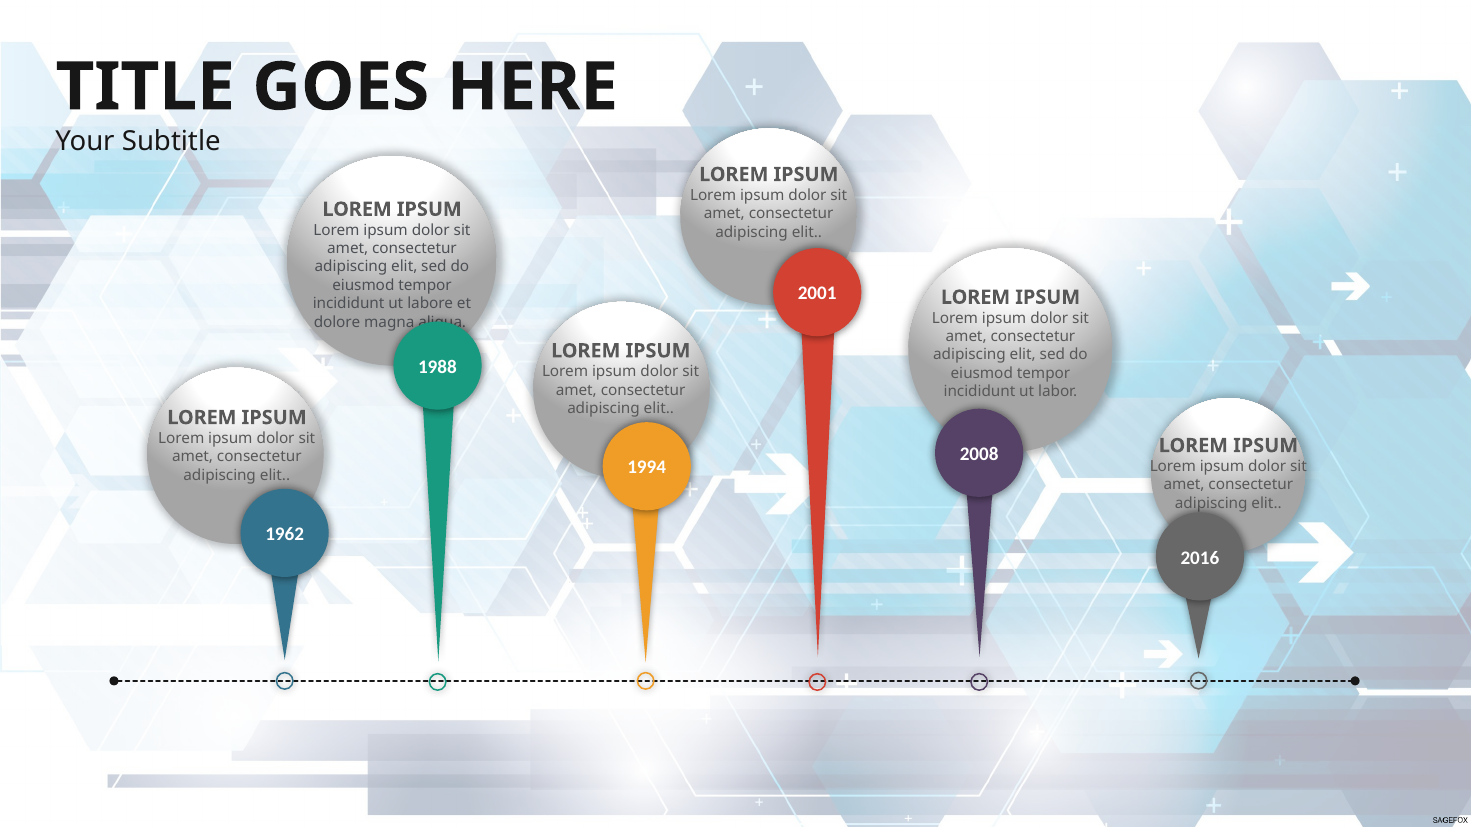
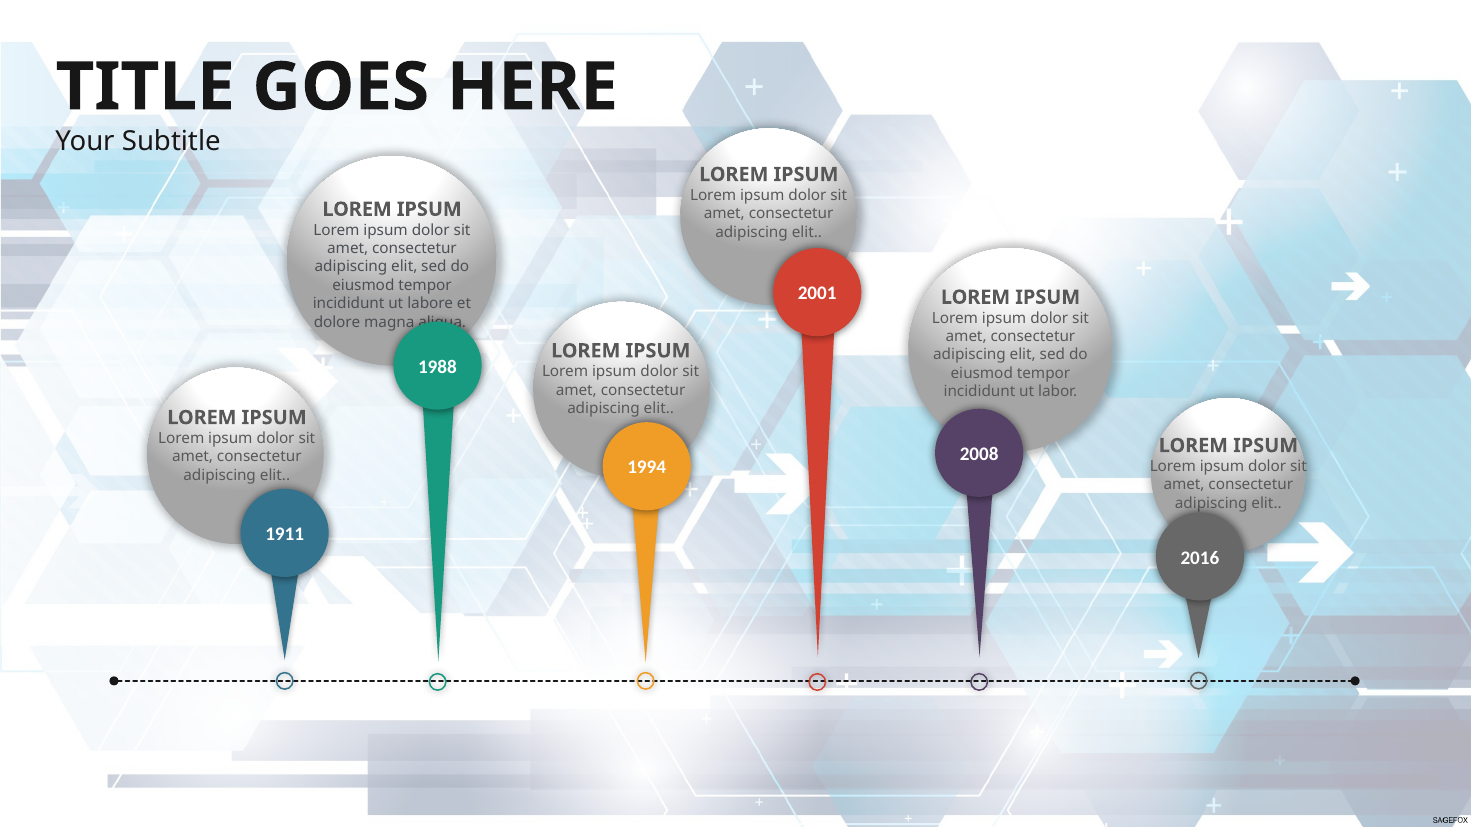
1962: 1962 -> 1911 (285, 534)
